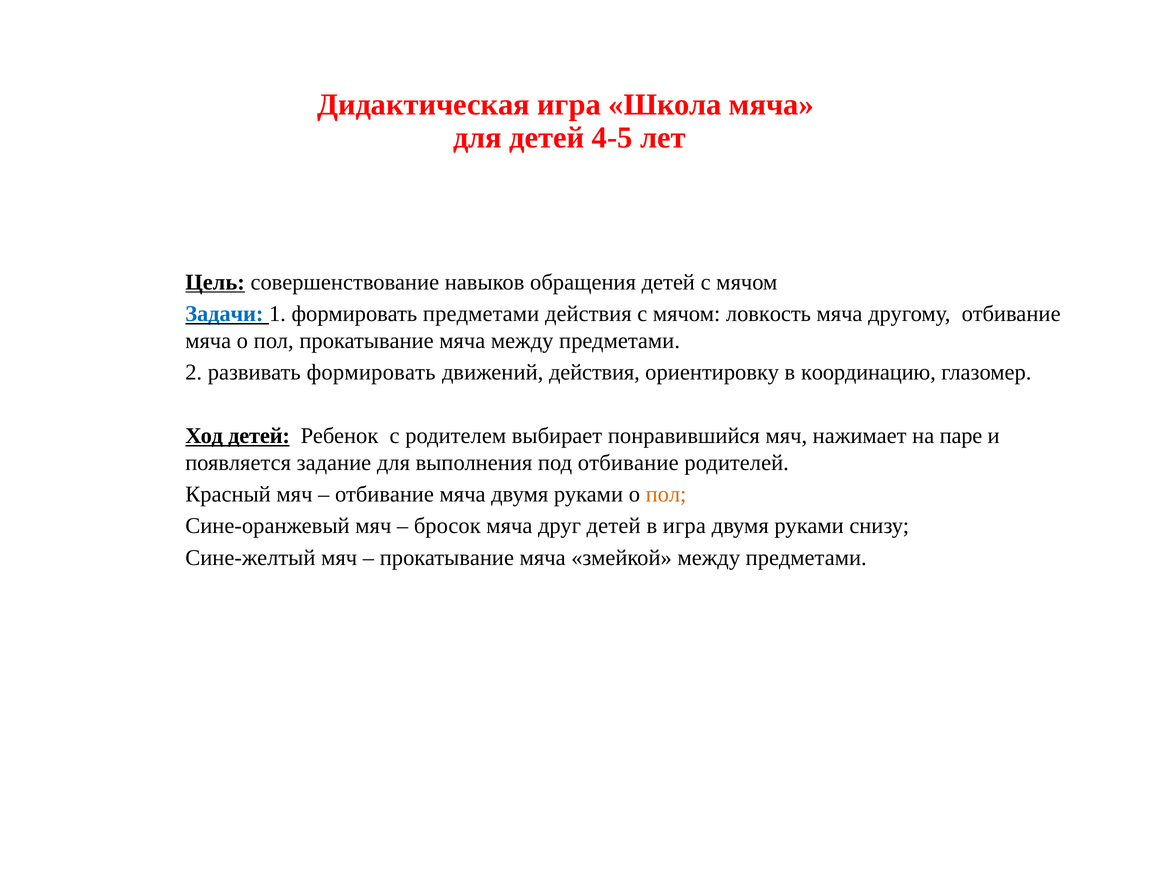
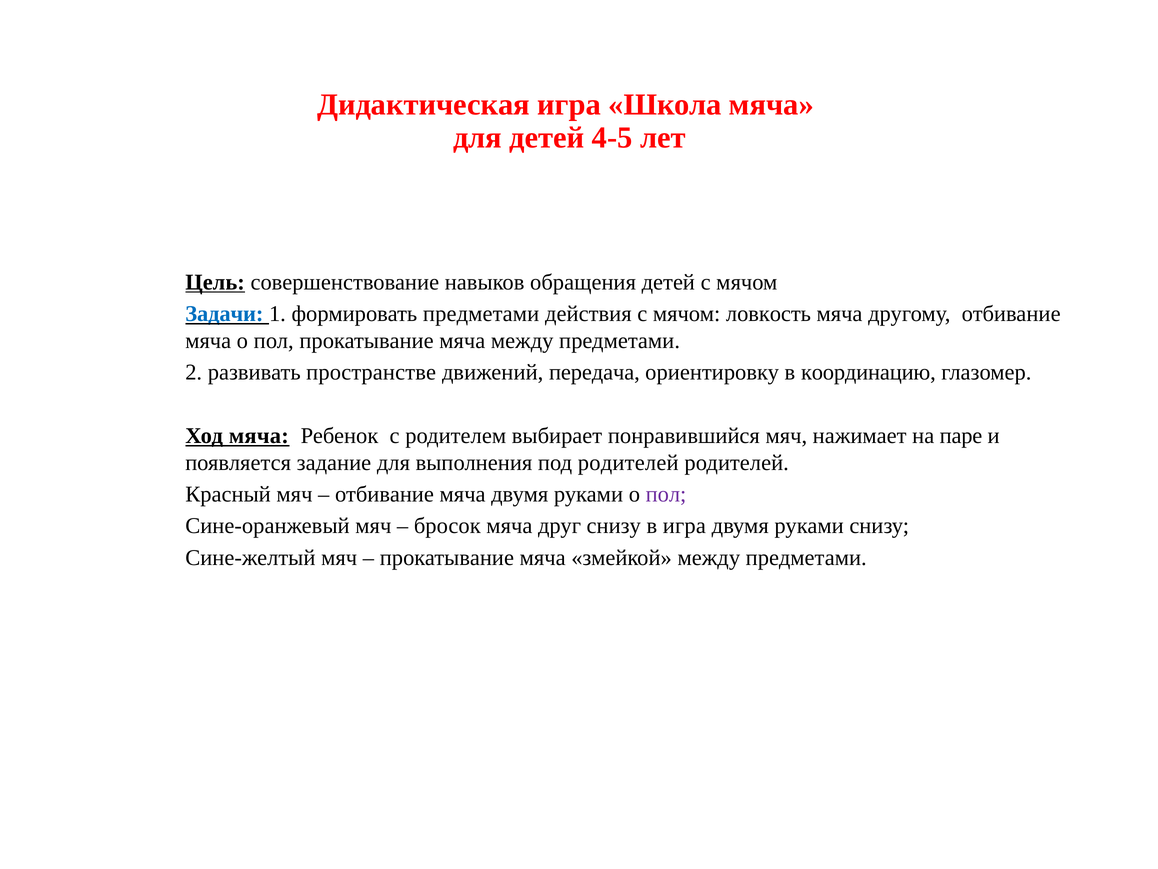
развивать формировать: формировать -> пространстве (371, 372)
движений действия: действия -> передача (594, 372)
Ход детей: детей -> мяча (259, 435)
под отбивание: отбивание -> родителей (628, 462)
пол colour: orange -> purple (666, 494)
друг детей: детей -> снизу (614, 526)
